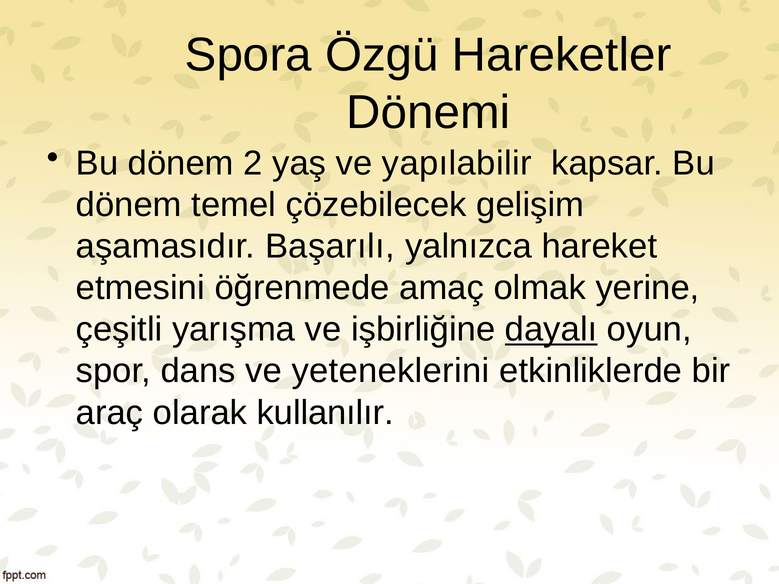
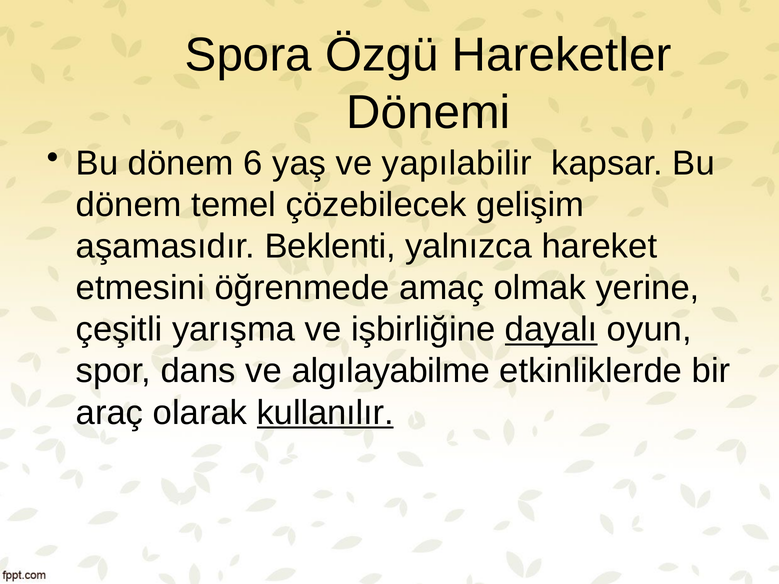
2: 2 -> 6 (253, 163)
Başarılı: Başarılı -> Beklenti (330, 247)
yeteneklerini: yeteneklerini -> algılayabilme (391, 371)
kullanılır underline: none -> present (325, 413)
